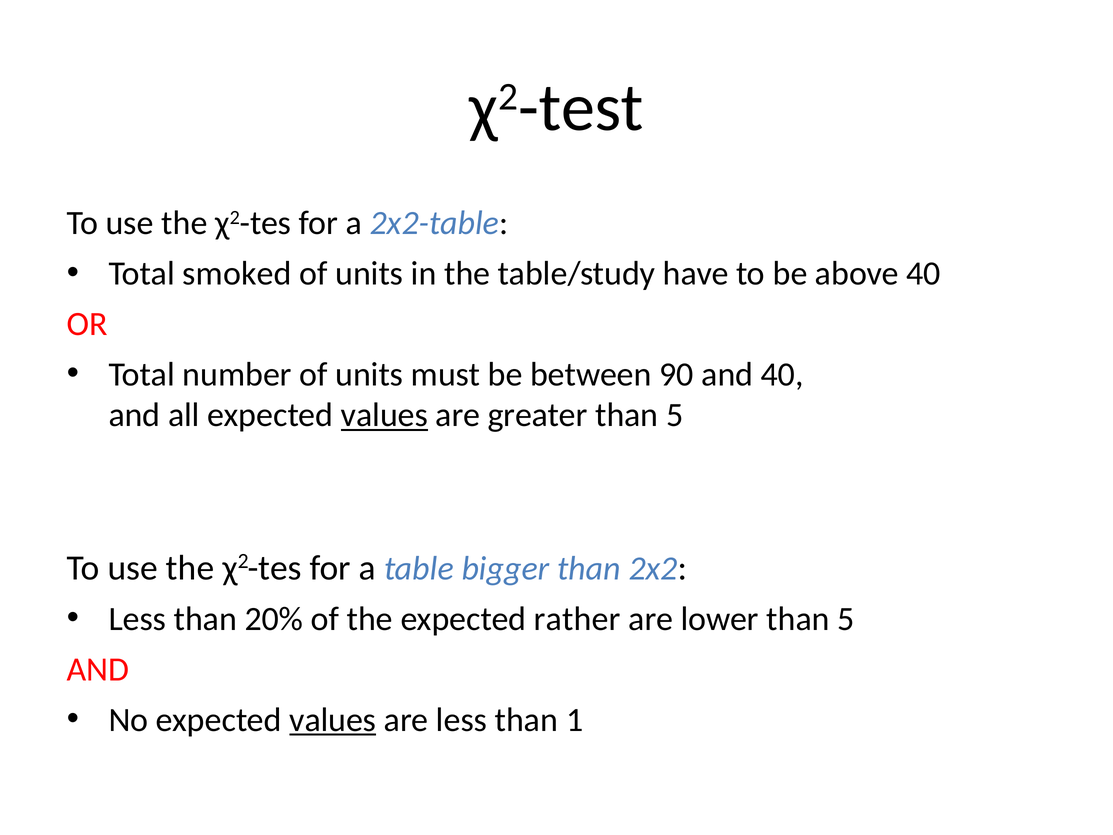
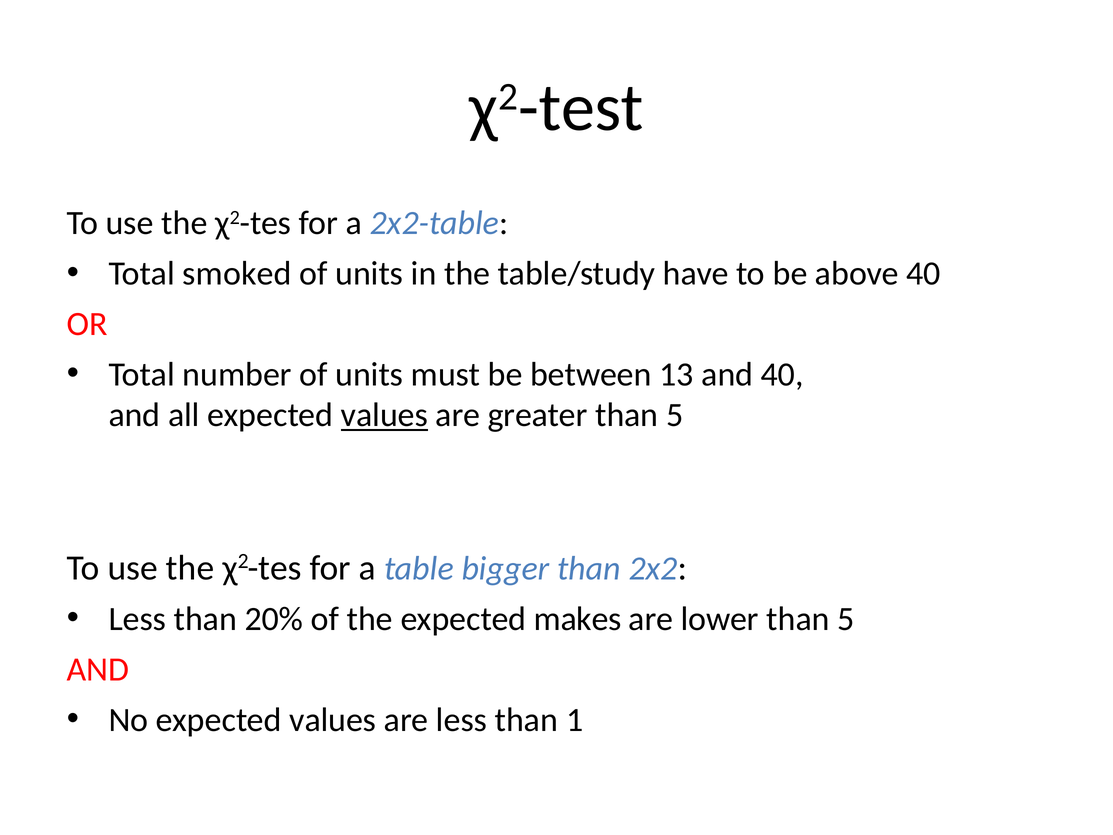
90: 90 -> 13 (676, 374)
rather: rather -> makes (578, 619)
values underline: present -> none (333, 720)
